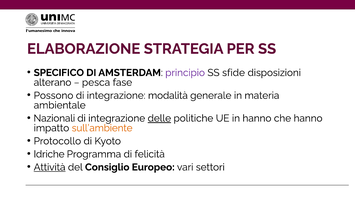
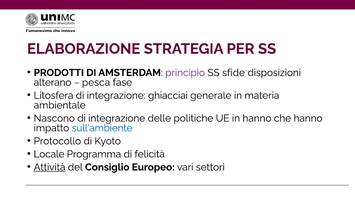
SPECIFICO: SPECIFICO -> PRODOTTI (59, 73)
Possono: Possono -> Litosfera (54, 95)
modalità: modalità -> ghiacciai (168, 95)
Nazionali: Nazionali -> Nascono (54, 118)
delle underline: present -> none (159, 118)
sull’ambiente colour: orange -> blue (102, 128)
Idriche: Idriche -> Locale (49, 154)
